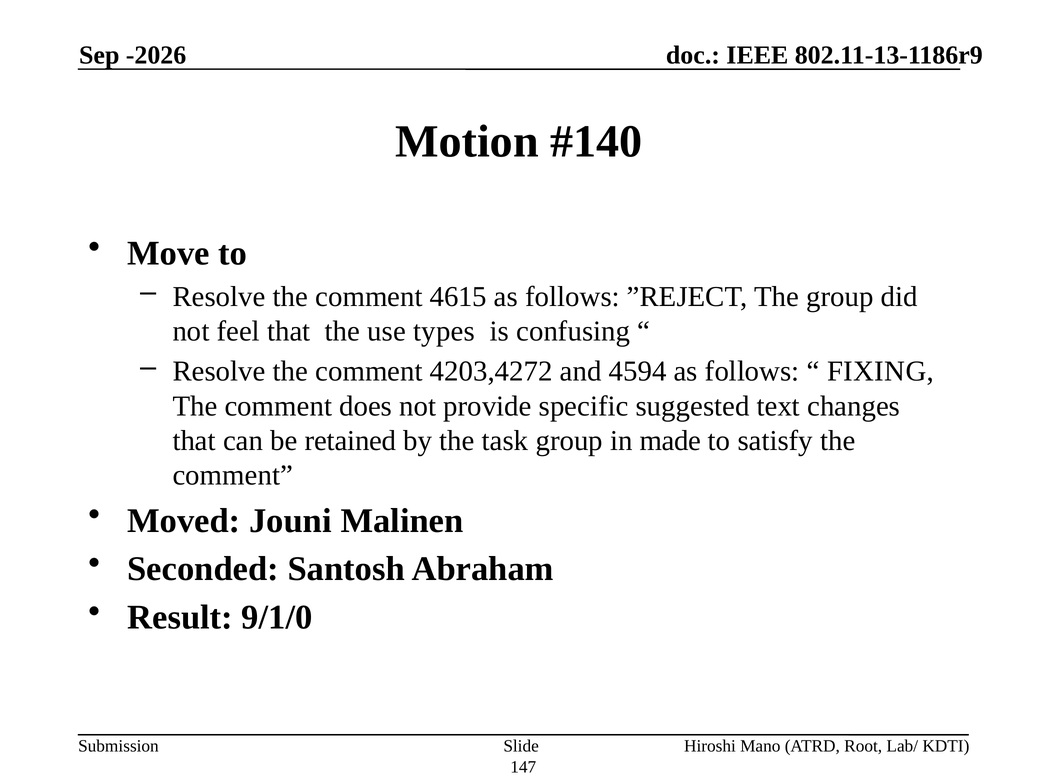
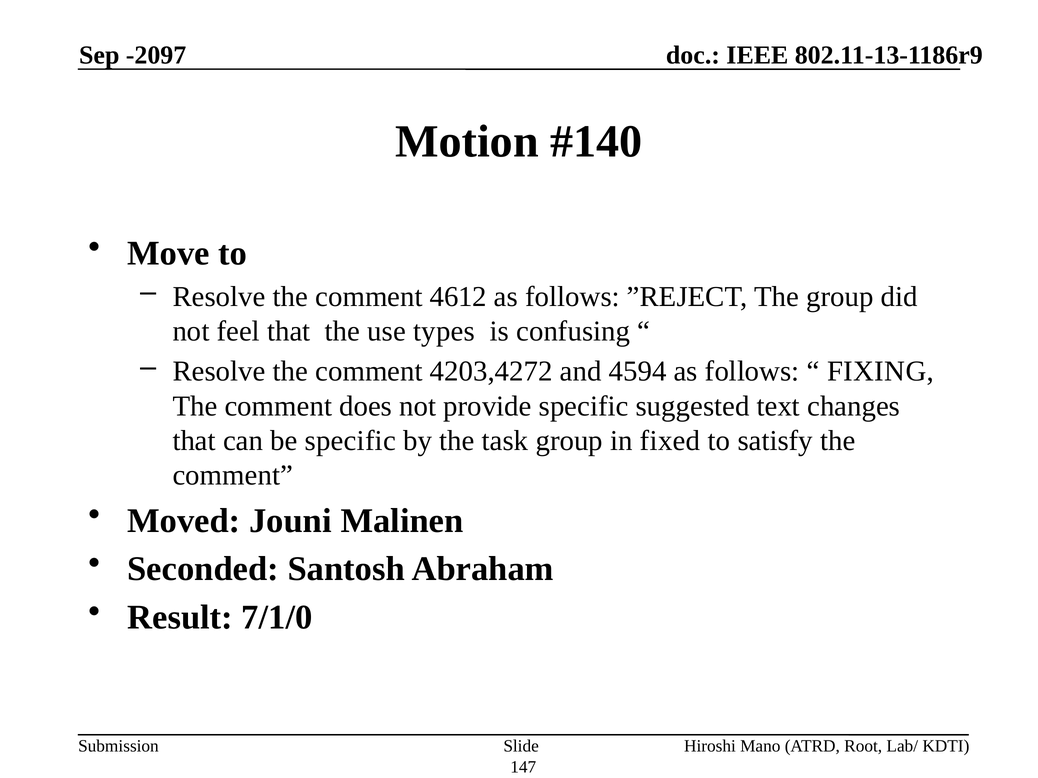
-2026: -2026 -> -2097 (156, 55)
4615: 4615 -> 4612 (458, 297)
be retained: retained -> specific (350, 441)
made: made -> fixed (670, 441)
9/1/0: 9/1/0 -> 7/1/0 (277, 618)
